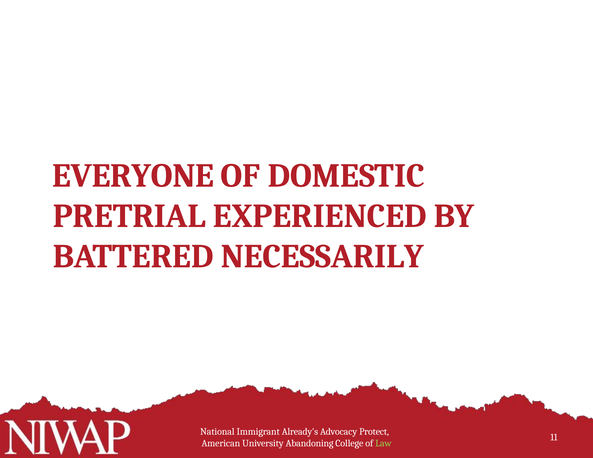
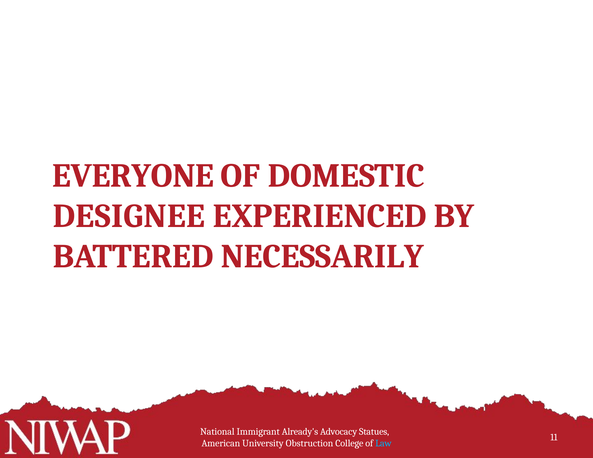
PRETRIAL: PRETRIAL -> DESIGNEE (129, 216)
Protect: Protect -> Statues (374, 432)
Abandoning: Abandoning -> Obstruction (309, 443)
Law colour: light green -> light blue (383, 443)
